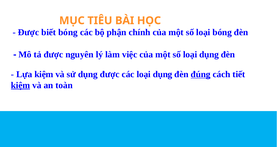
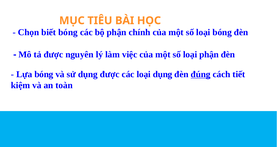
Được: Được -> Chọn (29, 32)
số loại dụng: dụng -> phận (209, 54)
Lựa kiệm: kiệm -> bóng (44, 74)
kiệm underline: present -> none (21, 85)
